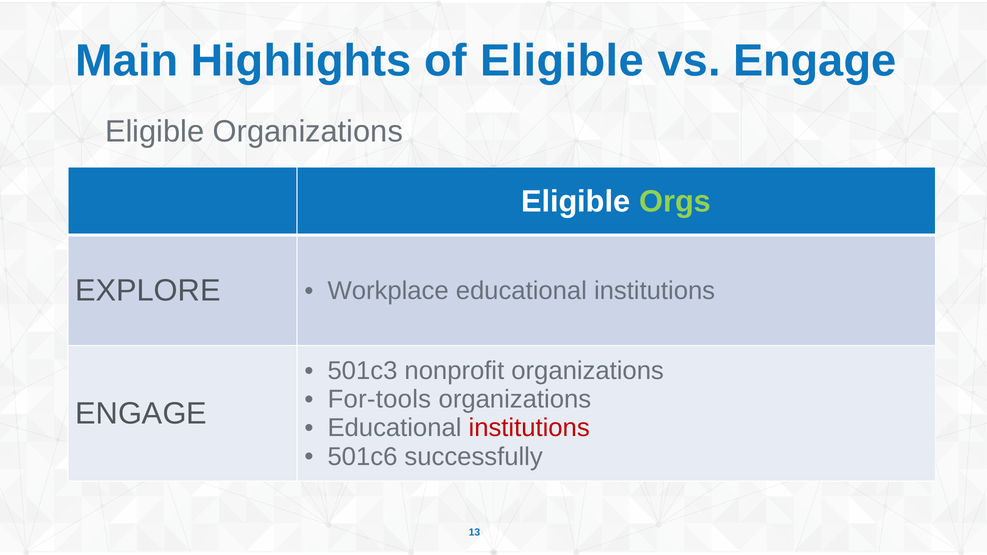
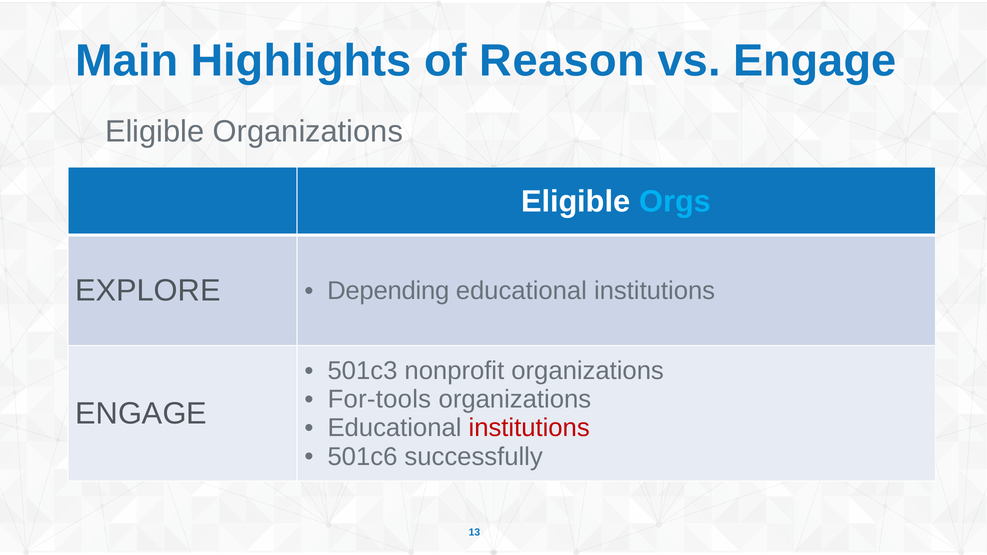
of Eligible: Eligible -> Reason (562, 61)
Orgs colour: light green -> light blue (675, 202)
Workplace: Workplace -> Depending (388, 291)
